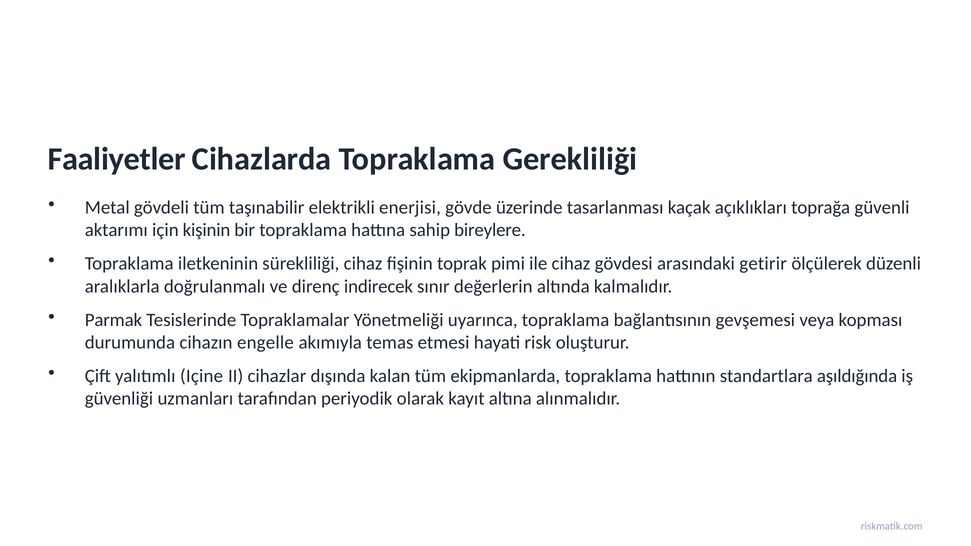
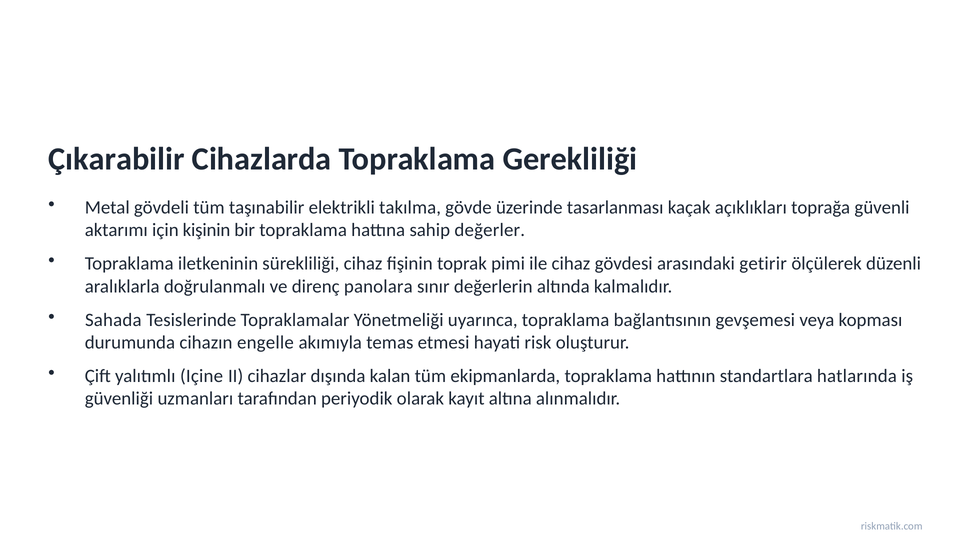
Faaliyetler: Faaliyetler -> Çıkarabilir (117, 159)
enerjisi: enerjisi -> takılma (410, 208)
bireylere: bireylere -> değerler (490, 230)
indirecek: indirecek -> panolara (378, 287)
Parmak: Parmak -> Sahada (113, 320)
aşıldığında: aşıldığında -> hatlarında (857, 376)
